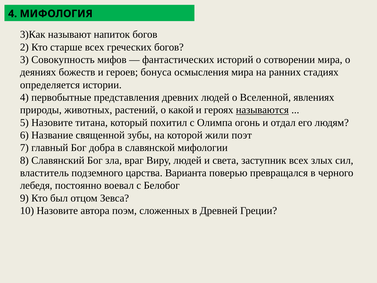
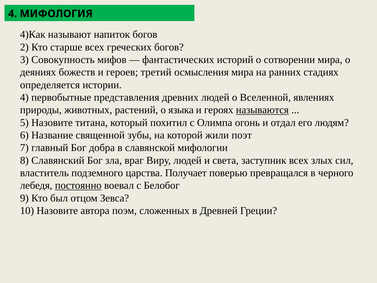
3)Как: 3)Как -> 4)Как (33, 34)
бонуса: бонуса -> третий (156, 72)
какой: какой -> языка (181, 110)
Варианта: Варианта -> Получает (186, 173)
постоянно underline: none -> present (78, 185)
